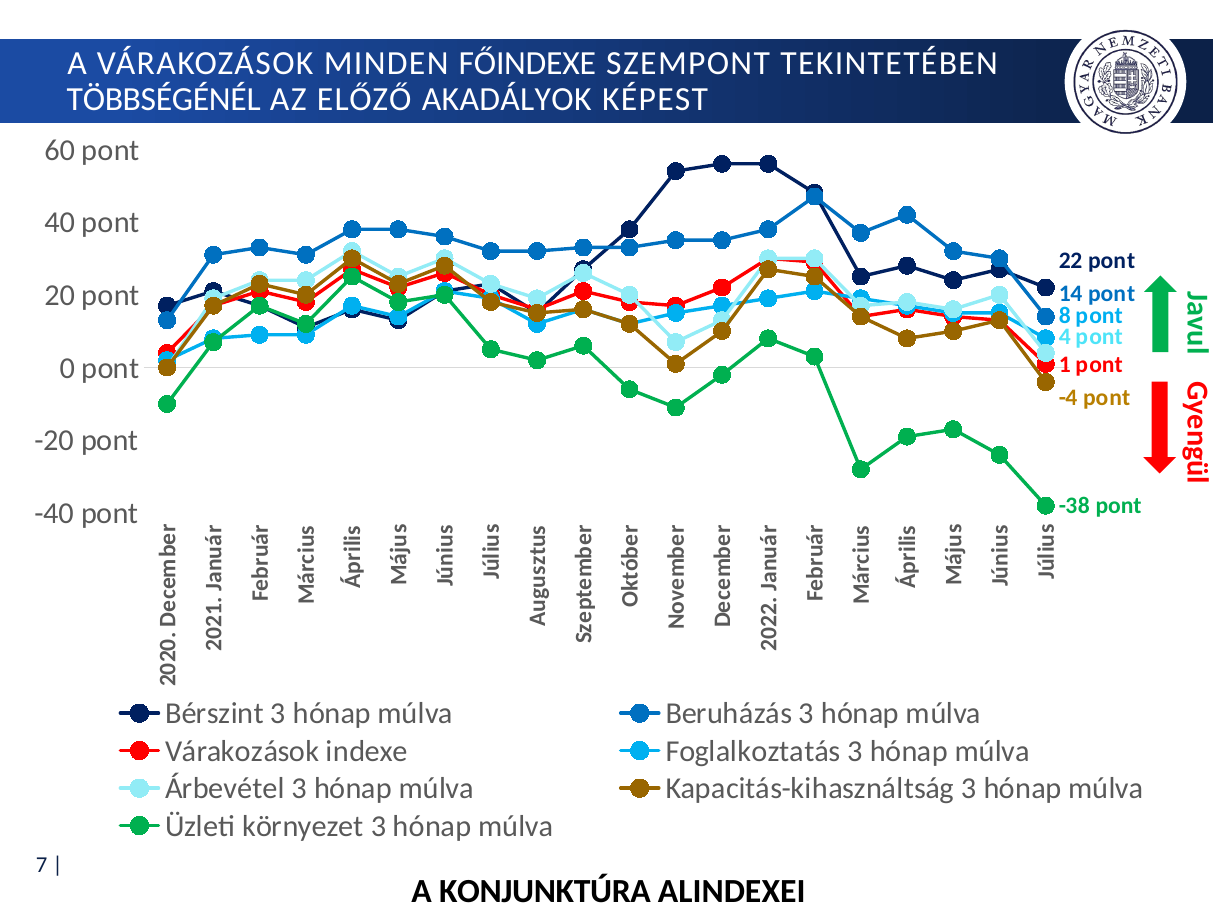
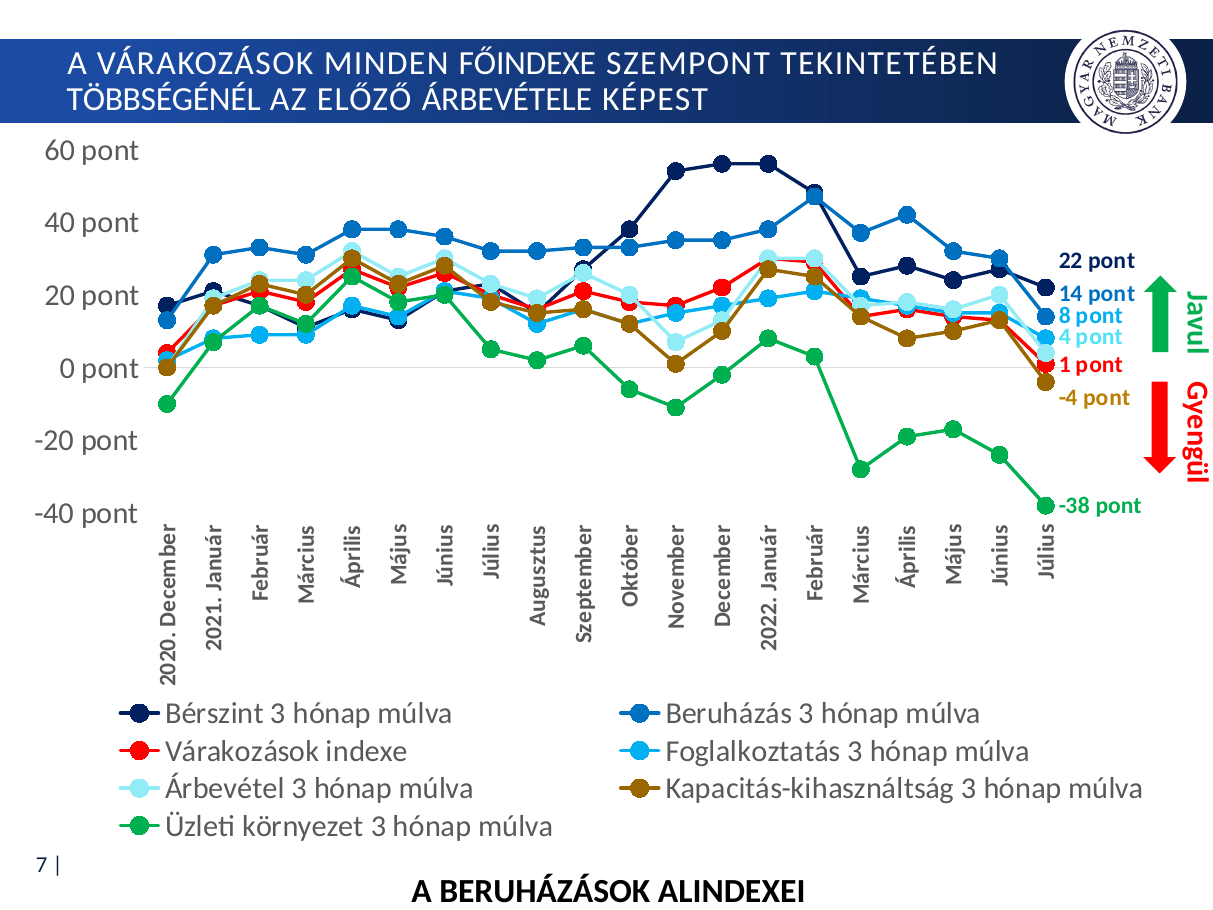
AKADÁLYOK: AKADÁLYOK -> ÁRBEVÉTELE (507, 100)
KONJUNKTÚRA: KONJUNKTÚRA -> BERUHÁZÁSOK (545, 891)
